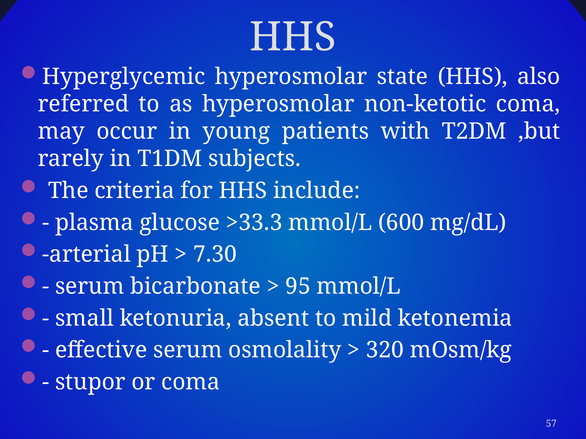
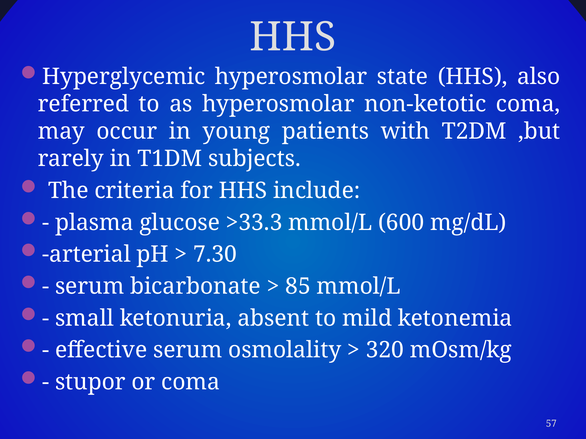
95: 95 -> 85 (298, 287)
